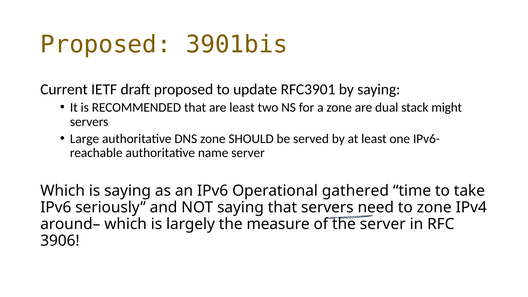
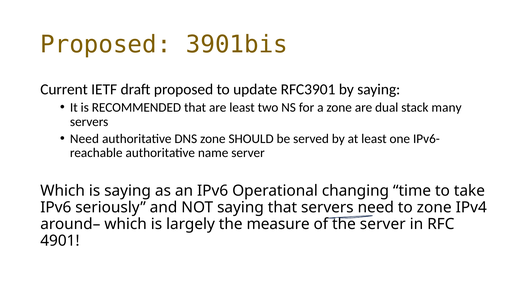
might: might -> many (447, 107)
Large: Large -> Need (84, 139)
gathered: gathered -> changing (355, 191)
3906: 3906 -> 4901 (60, 241)
